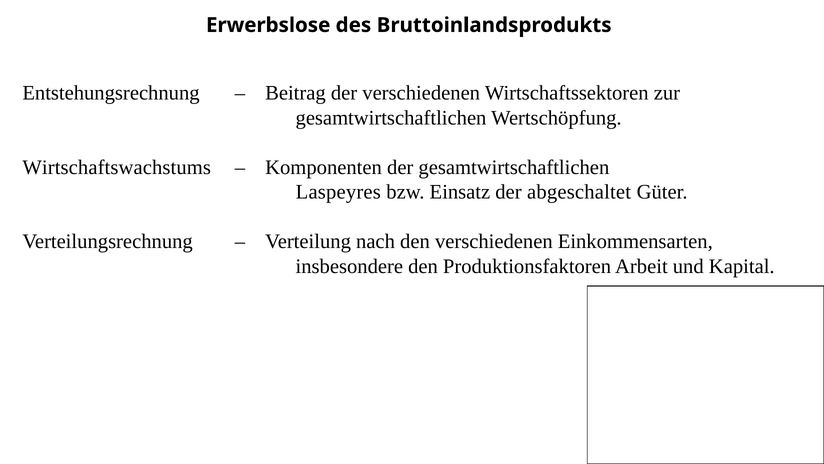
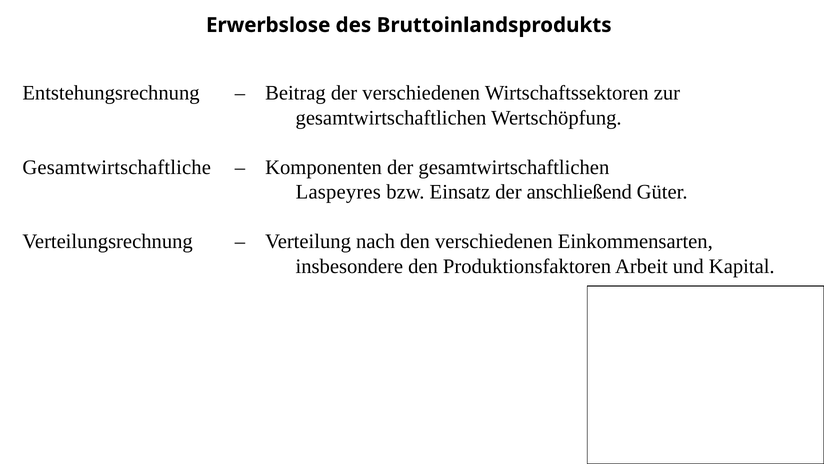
Wirtschaftswachstums: Wirtschaftswachstums -> Gesamtwirtschaftliche (117, 167)
abgeschaltet: abgeschaltet -> anschließend (579, 192)
